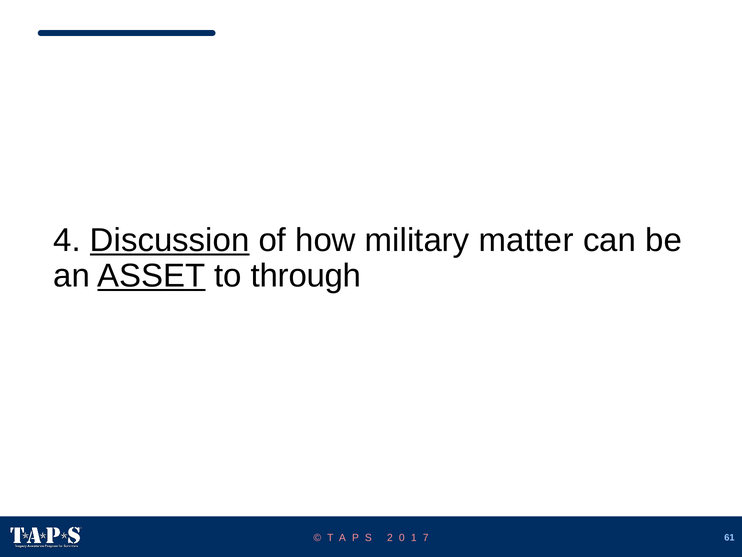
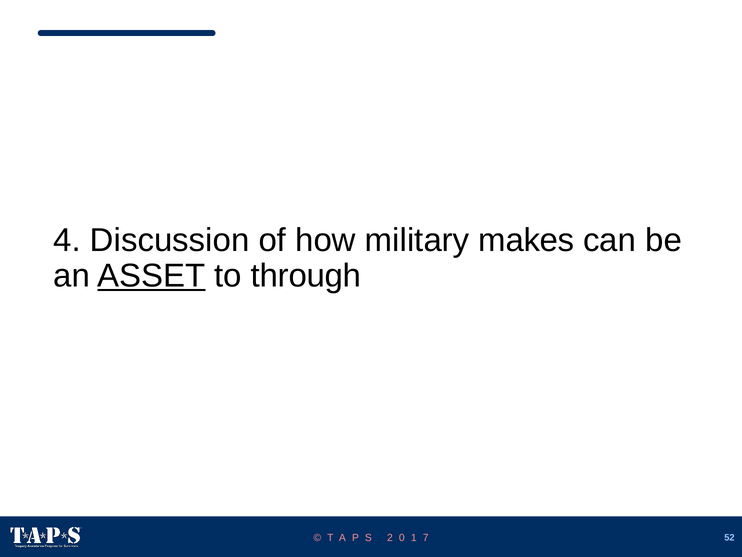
Discussion underline: present -> none (170, 240)
matter: matter -> makes (526, 240)
61: 61 -> 52 (729, 537)
